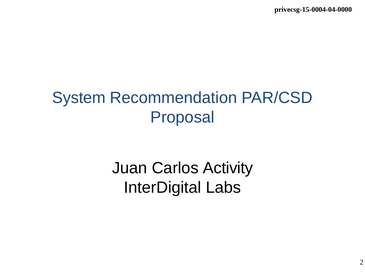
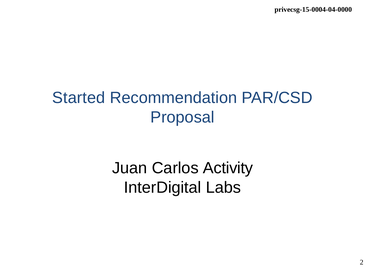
System: System -> Started (79, 98)
